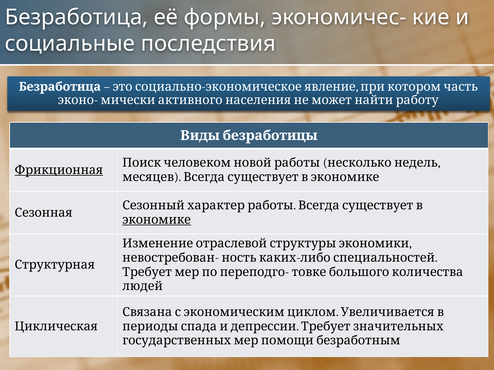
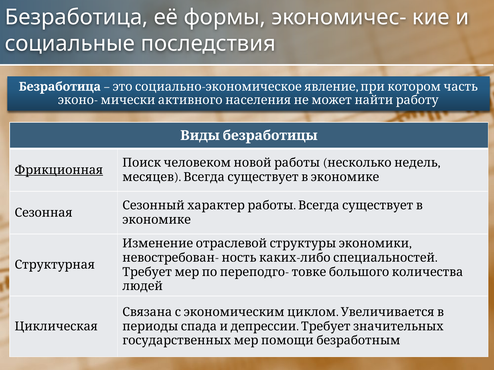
экономике underline: present -> none (157, 220)
